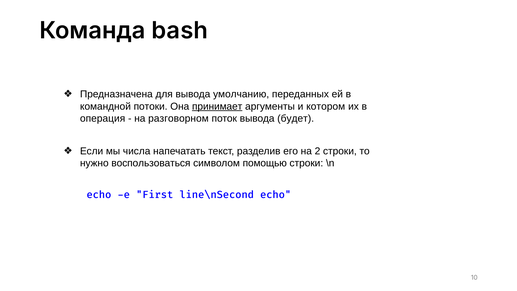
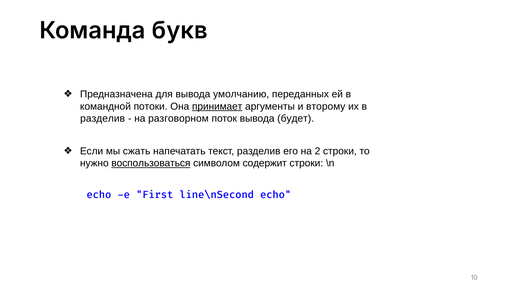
bash: bash -> букв (180, 31)
котором: котором -> второму (326, 106)
операция: операция -> разделив (103, 118)
числа: числа -> сжать (137, 151)
воспользоваться underline: none -> present (151, 163)
помощью: помощью -> содержит (265, 163)
